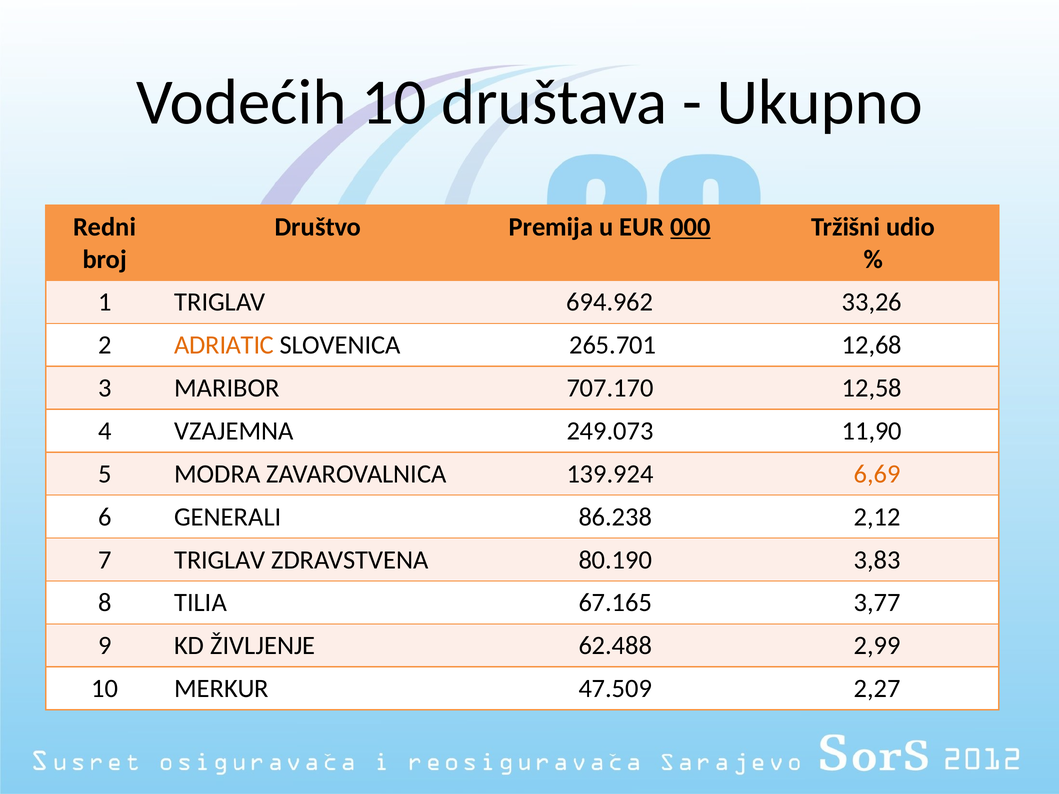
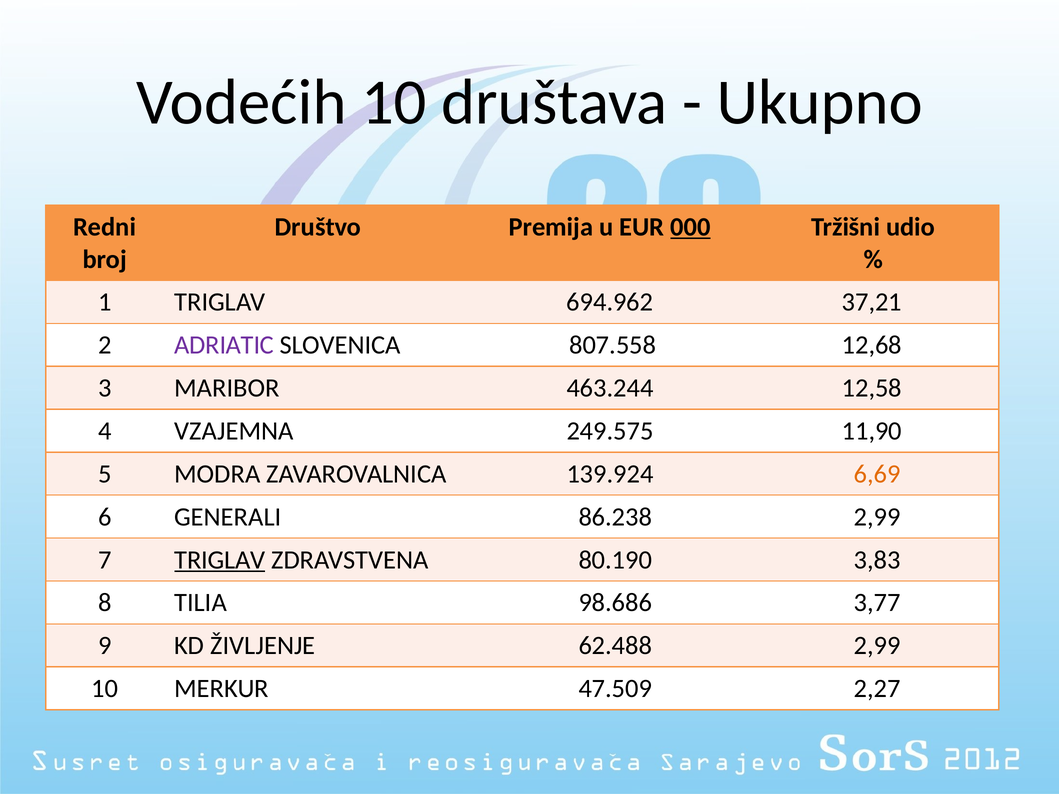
33,26: 33,26 -> 37,21 (872, 302)
ADRIATIC colour: orange -> purple (224, 345)
265.701: 265.701 -> 807.558 (613, 345)
707.170: 707.170 -> 463.244 (610, 388)
249.073: 249.073 -> 249.575 (610, 431)
86.238 2,12: 2,12 -> 2,99 (877, 517)
TRIGLAV underline: none -> present (220, 560)
67.165: 67.165 -> 98.686 (615, 603)
